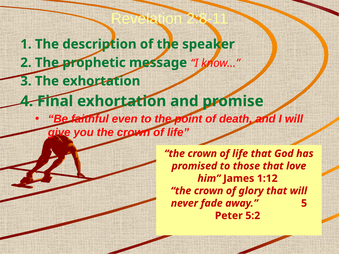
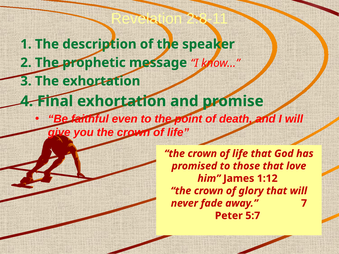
5: 5 -> 7 (304, 203)
5:2: 5:2 -> 5:7 (253, 216)
